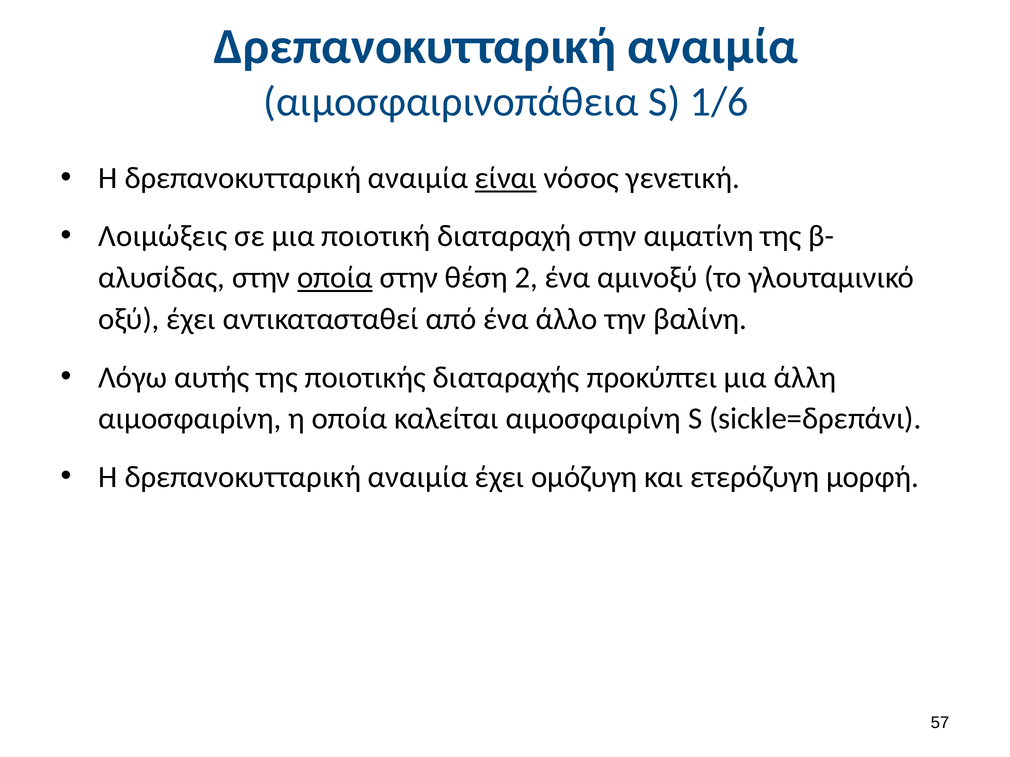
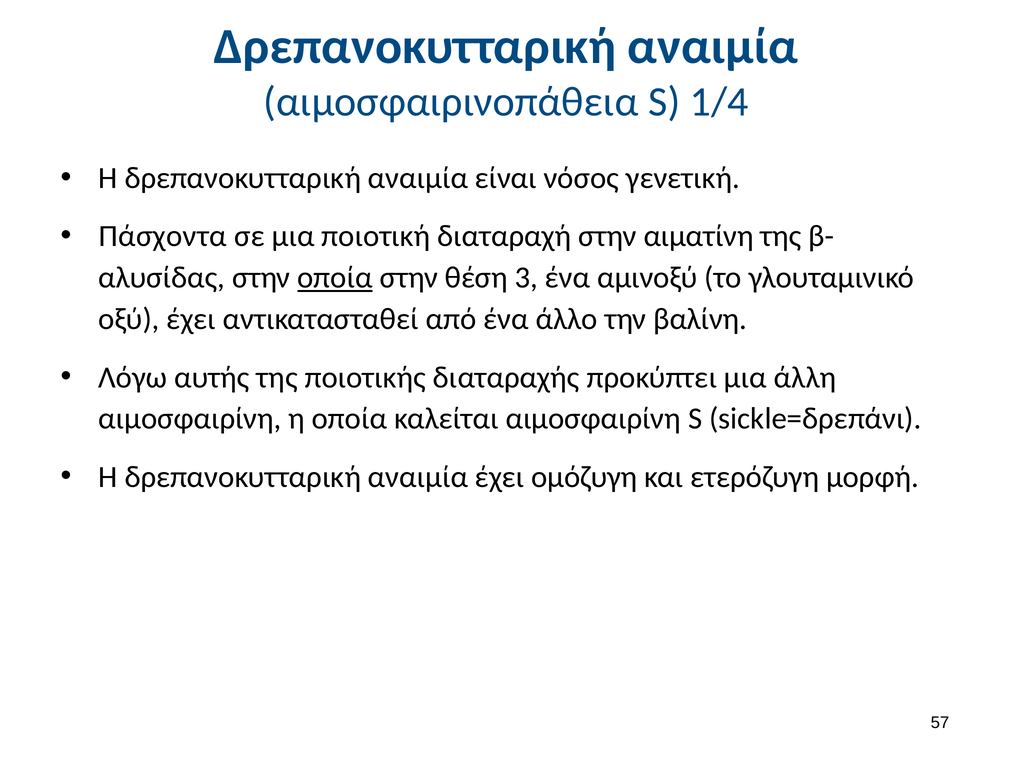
1/6: 1/6 -> 1/4 (719, 102)
είναι underline: present -> none (506, 178)
Λοιμώξεις: Λοιμώξεις -> Πάσχοντα (163, 236)
2: 2 -> 3 (526, 278)
